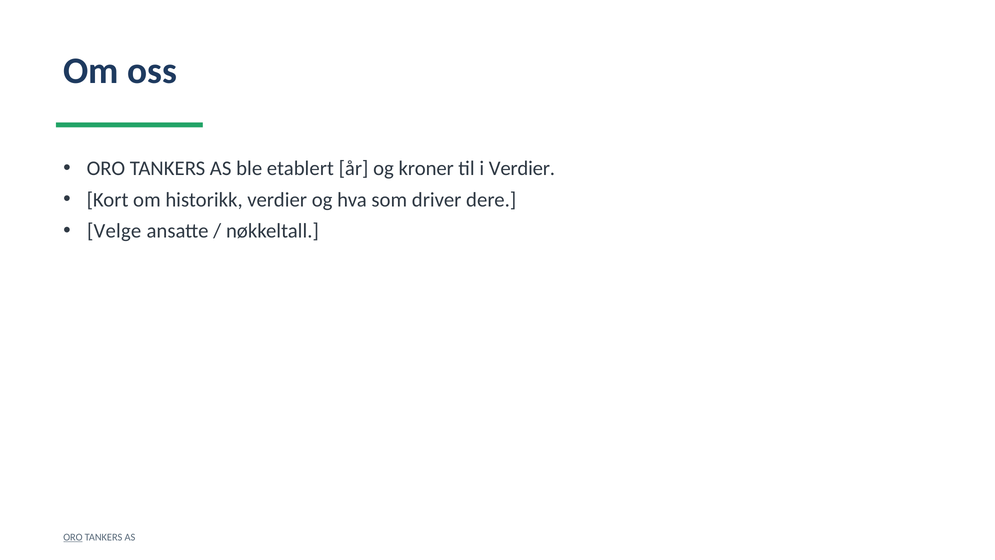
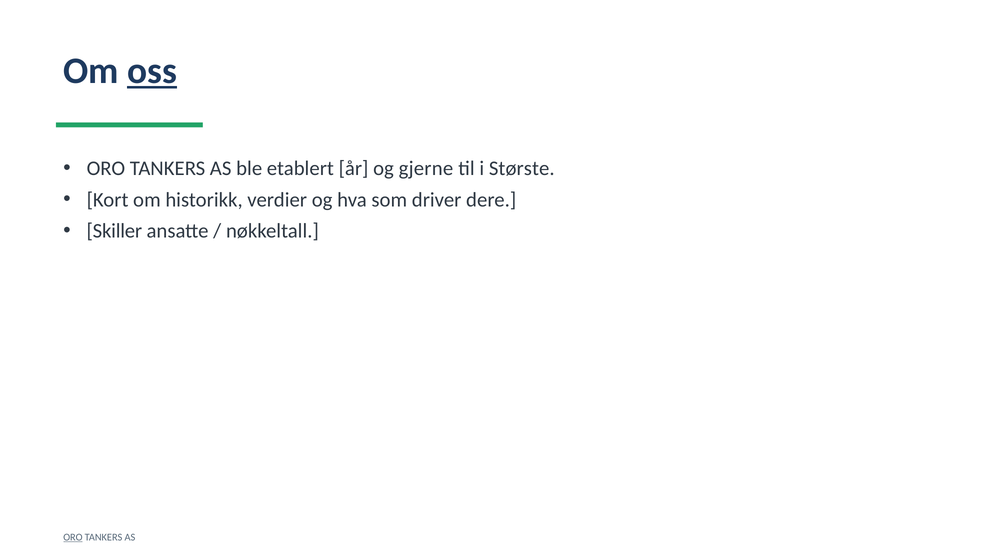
oss underline: none -> present (152, 71)
kroner: kroner -> gjerne (426, 169)
i Verdier: Verdier -> Største (522, 169)
Velge: Velge -> Skiller (114, 231)
